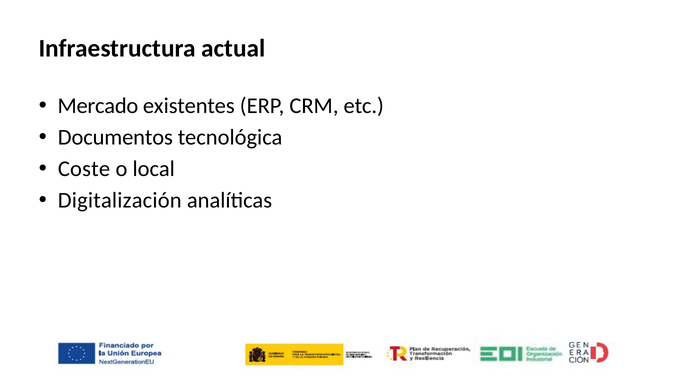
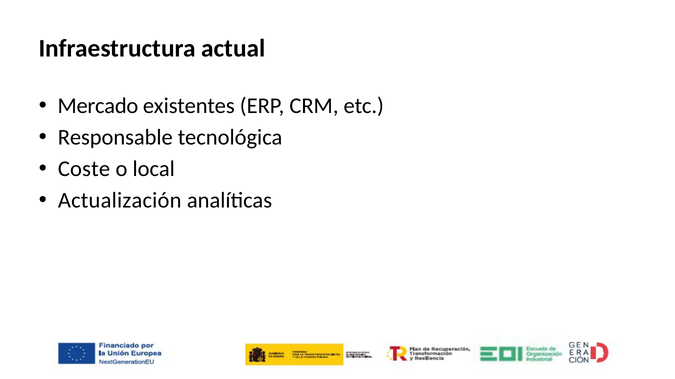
Documentos: Documentos -> Responsable (115, 138)
Digitalización: Digitalización -> Actualización (120, 201)
